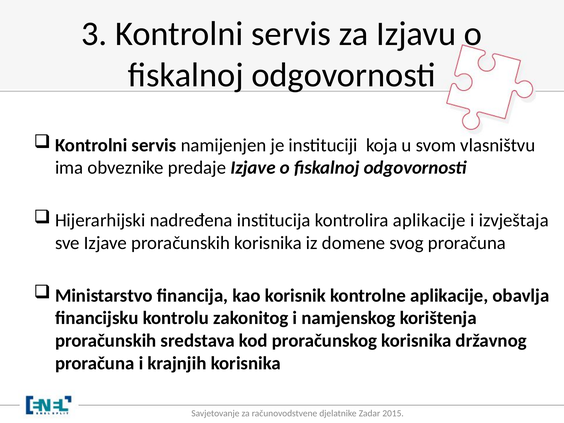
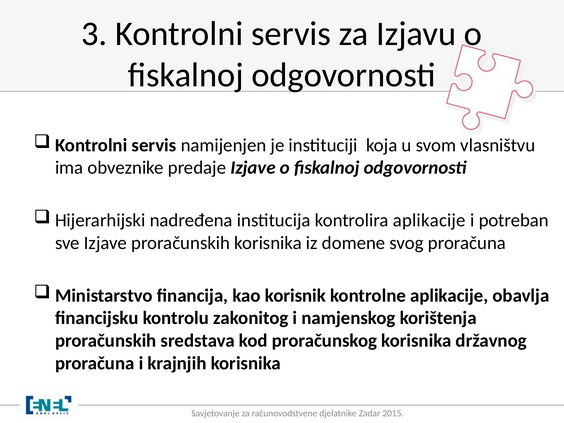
izvještaja: izvještaja -> potreban (514, 220)
